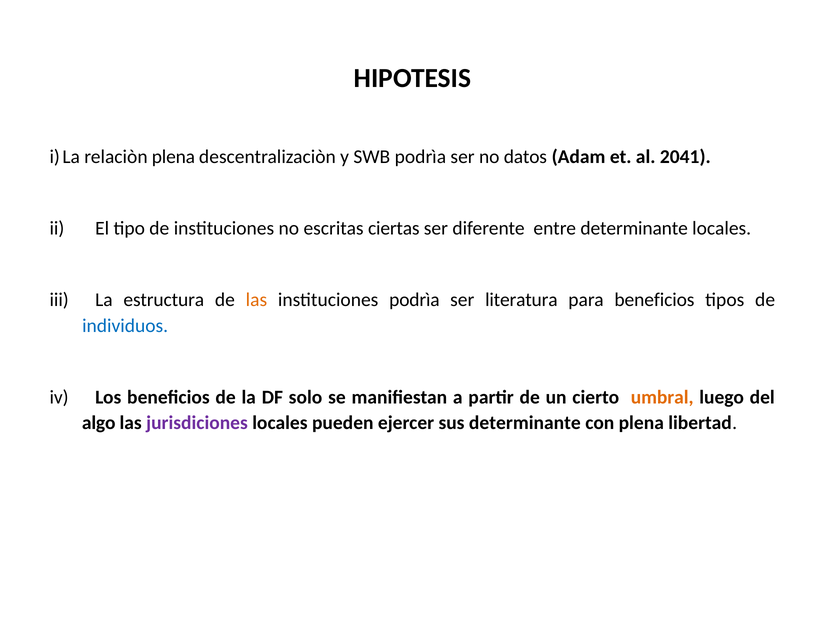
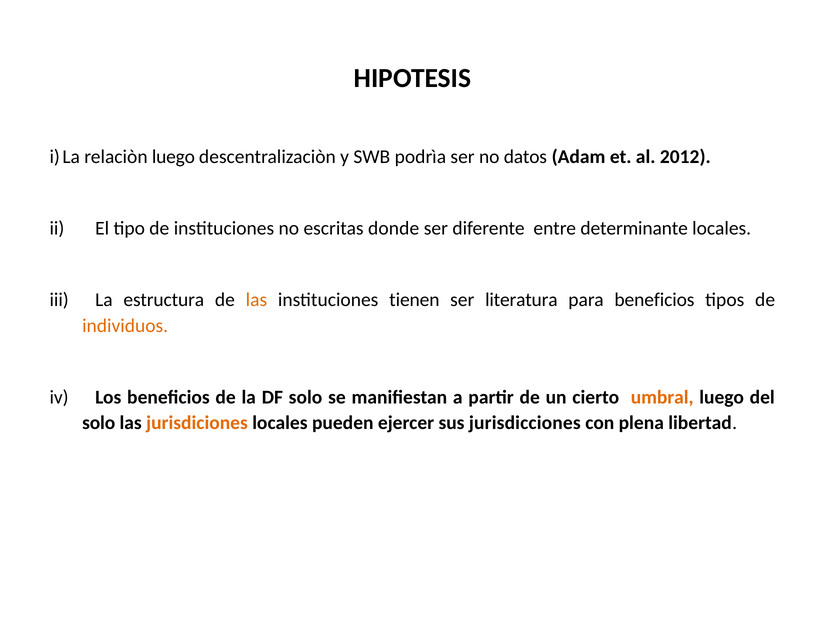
relaciòn plena: plena -> luego (173, 157)
2041: 2041 -> 2012 (685, 157)
ciertas: ciertas -> donde (394, 228)
instituciones podrìa: podrìa -> tienen (414, 300)
individuos colour: blue -> orange (125, 325)
algo: algo -> solo (99, 423)
jurisdiciones colour: purple -> orange (197, 423)
sus determinante: determinante -> jurisdicciones (525, 423)
